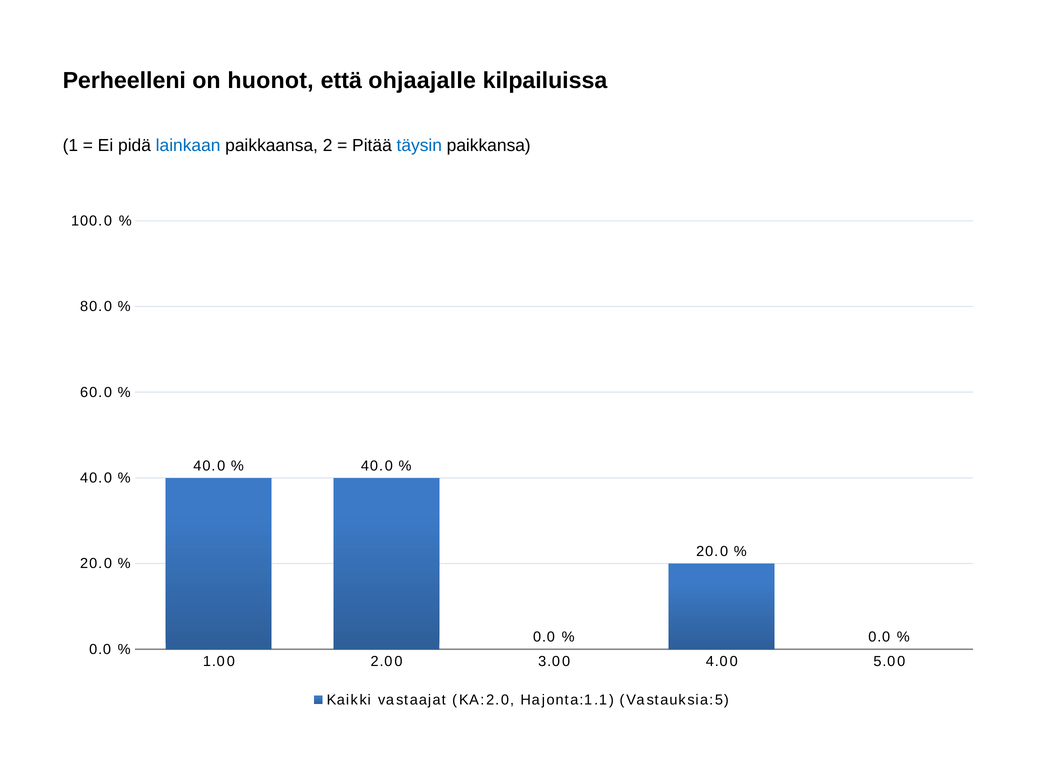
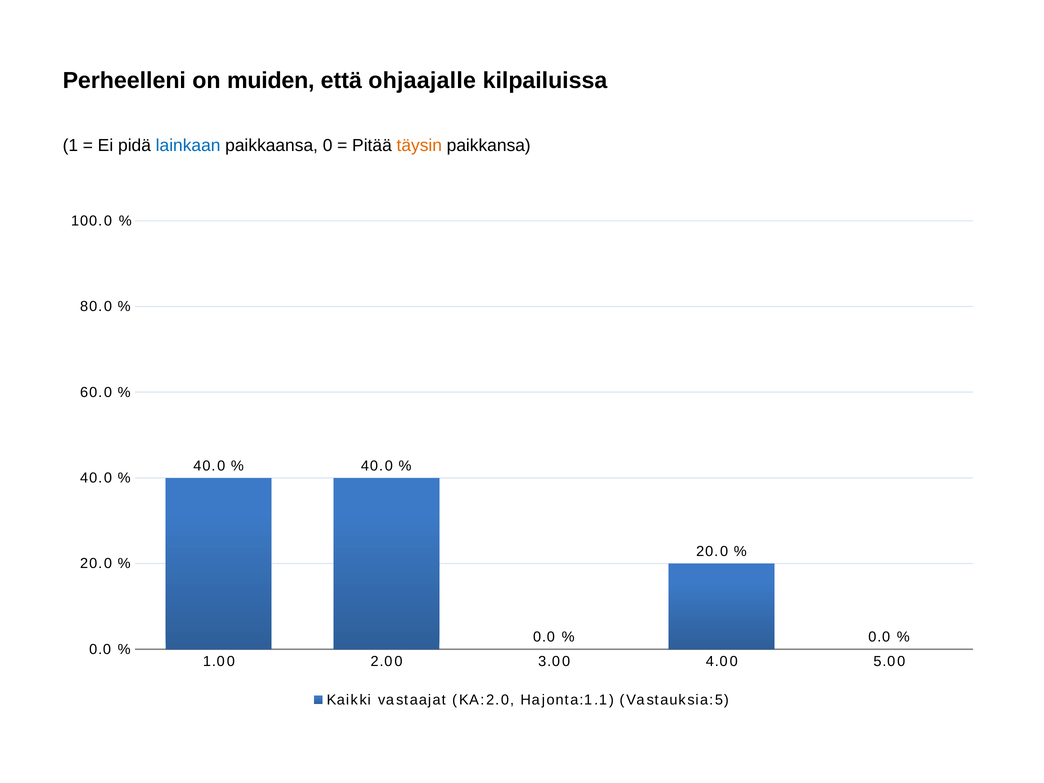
huonot: huonot -> muiden (271, 81)
2: 2 -> 0 (328, 145)
täysin colour: blue -> orange (419, 145)
